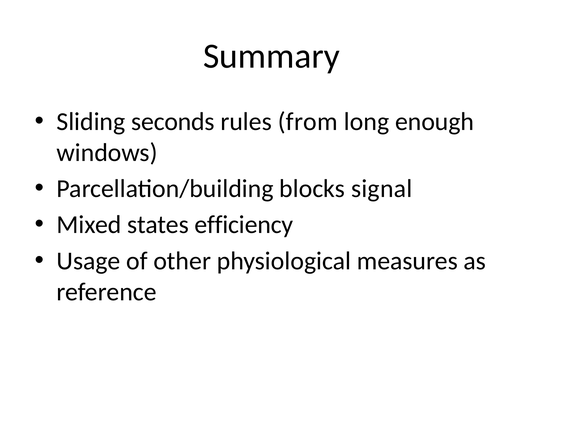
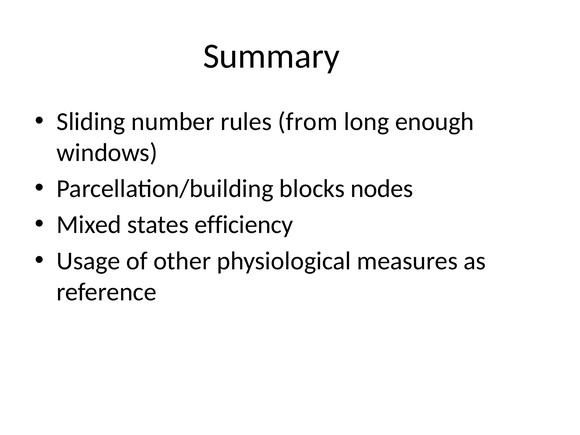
seconds: seconds -> number (173, 122)
signal: signal -> nodes (382, 189)
